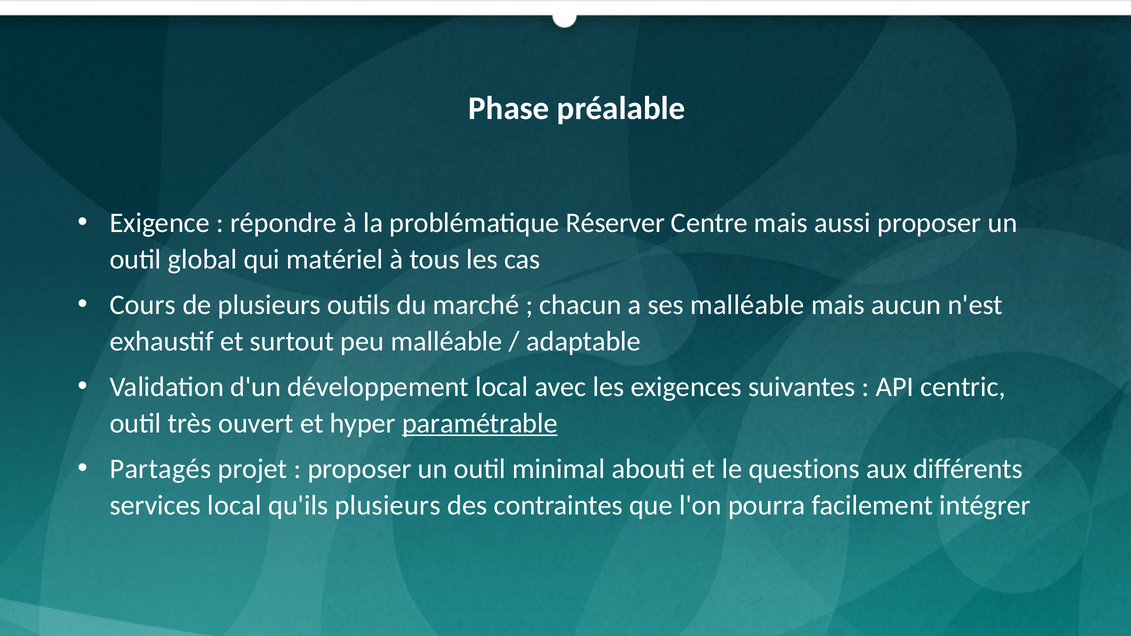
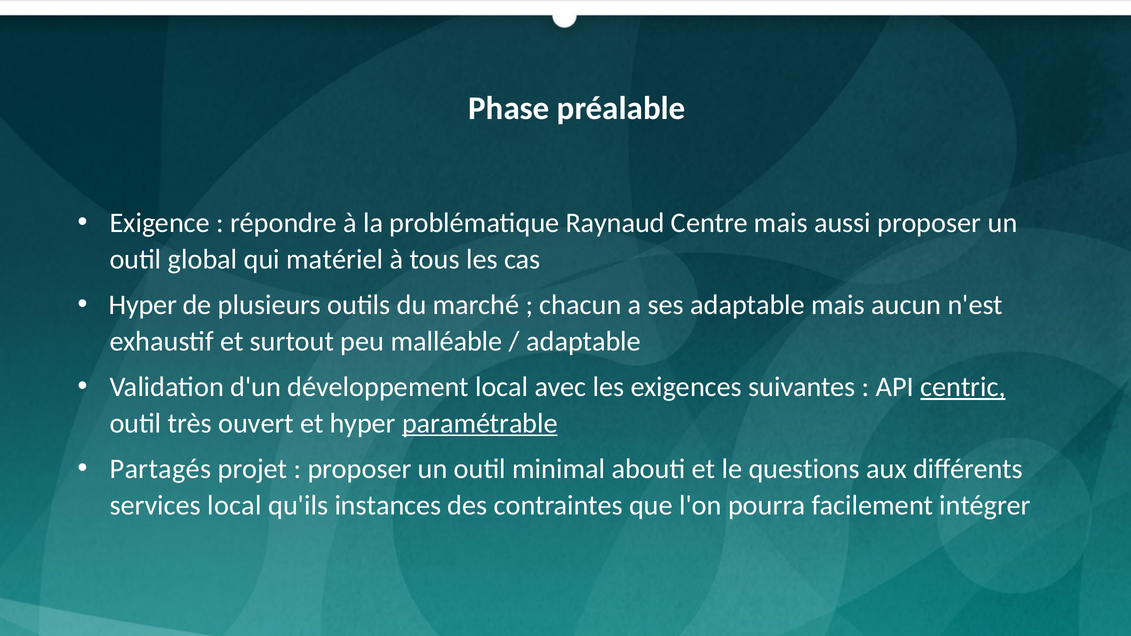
Réserver: Réserver -> Raynaud (615, 223)
Cours: Cours -> Hyper (143, 305)
ses malléable: malléable -> adaptable (748, 305)
centric underline: none -> present (963, 387)
qu'ils plusieurs: plusieurs -> instances (388, 505)
